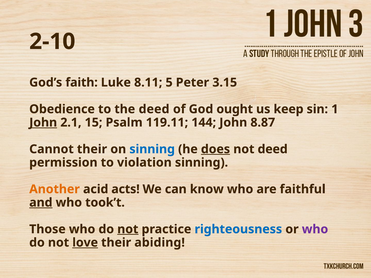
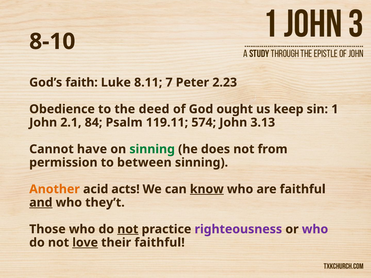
2-10: 2-10 -> 8-10 (52, 42)
5: 5 -> 7 (169, 83)
3.15: 3.15 -> 2.23 (225, 83)
John underline: present -> none (43, 123)
15: 15 -> 84 (94, 123)
144: 144 -> 574 (204, 123)
8.87: 8.87 -> 3.13 (263, 123)
Cannot their: their -> have (92, 149)
sinning colour: blue -> green (152, 149)
does underline: present -> none (215, 149)
not deed: deed -> from (273, 149)
violation: violation -> between (144, 163)
know underline: none -> present (207, 189)
took’t: took’t -> they’t (105, 203)
righteousness colour: blue -> purple (238, 229)
their abiding: abiding -> faithful (160, 243)
